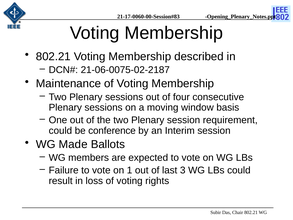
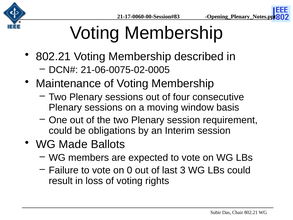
21-06-0075-02-2187: 21-06-0075-02-2187 -> 21-06-0075-02-0005 (125, 70)
conference: conference -> obligations (112, 130)
1: 1 -> 0 (130, 170)
